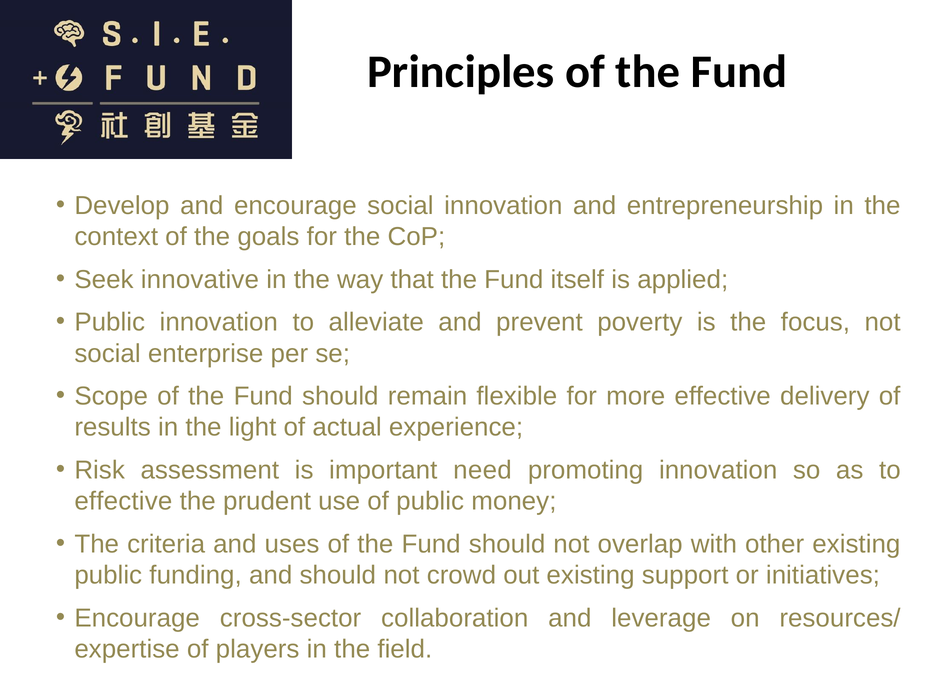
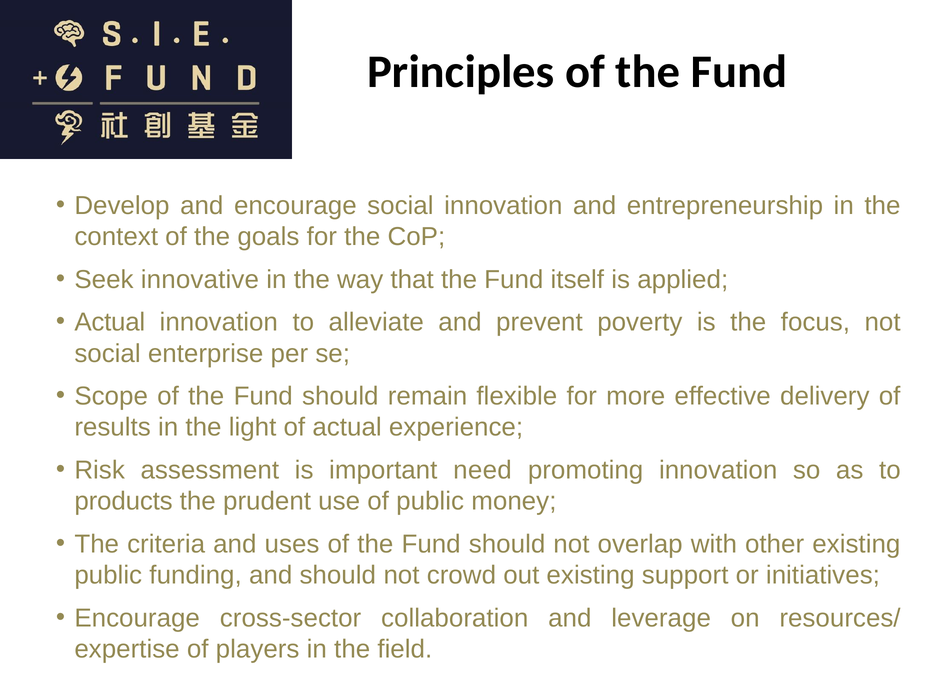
Public: Public -> Actual (110, 323)
effective: effective -> products (124, 502)
